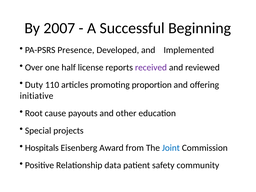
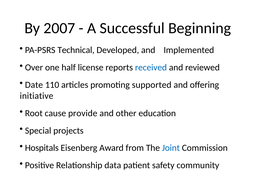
Presence: Presence -> Technical (76, 50)
received colour: purple -> blue (151, 67)
Duty: Duty -> Date (34, 85)
proportion: proportion -> supported (152, 85)
payouts: payouts -> provide (83, 113)
